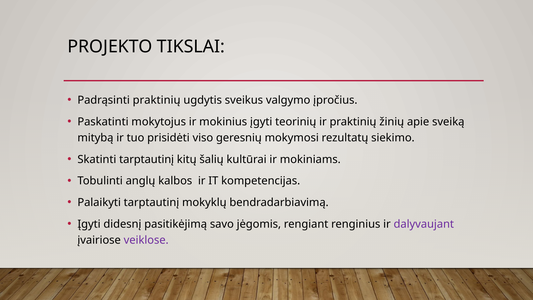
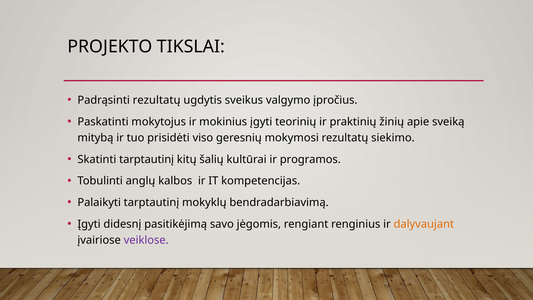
Padrąsinti praktinių: praktinių -> rezultatų (157, 100)
mokiniams: mokiniams -> programos (310, 159)
dalyvaujant colour: purple -> orange (424, 224)
